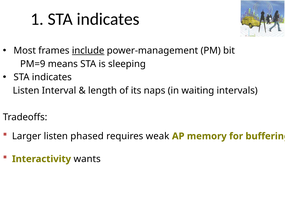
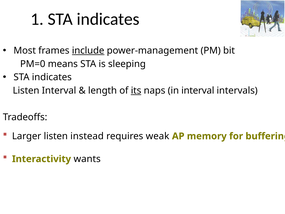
PM=9: PM=9 -> PM=0 (33, 64)
its underline: none -> present (136, 90)
in waiting: waiting -> interval (198, 90)
phased: phased -> instead (87, 136)
